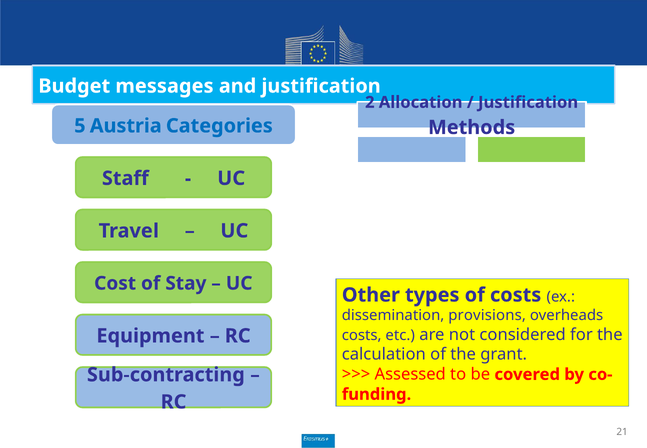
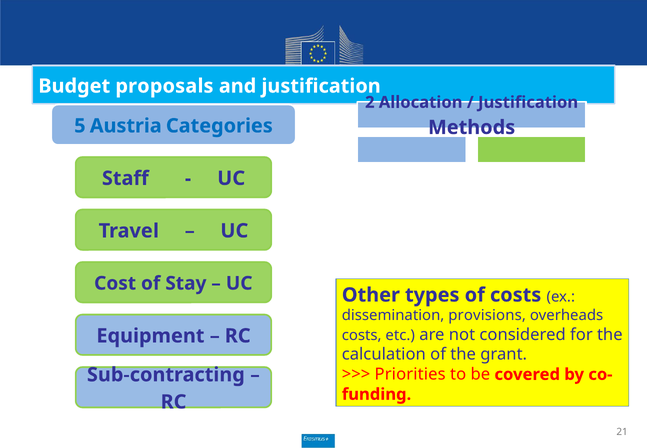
messages: messages -> proposals (164, 86)
Assessed: Assessed -> Priorities (410, 374)
